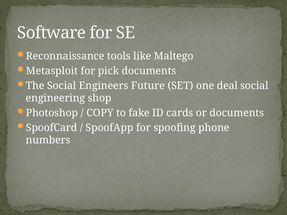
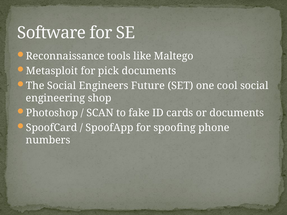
deal: deal -> cool (227, 86)
COPY: COPY -> SCAN (100, 113)
